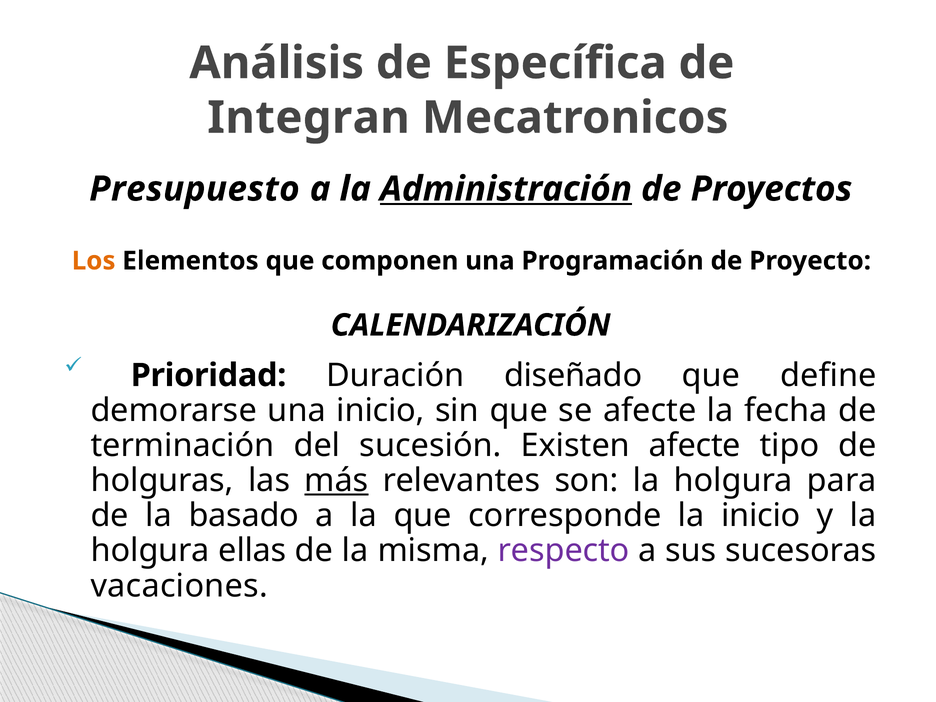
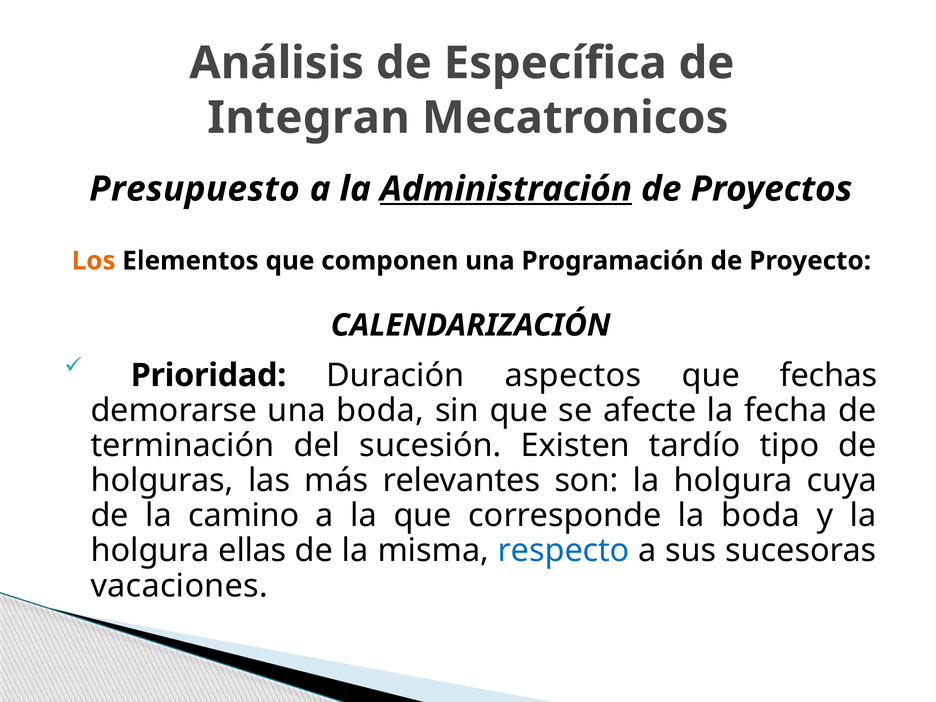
diseñado: diseñado -> aspectos (573, 375)
define: define -> fechas (829, 375)
una inicio: inicio -> boda (380, 410)
Existen afecte: afecte -> tardío (695, 446)
más underline: present -> none (337, 481)
para: para -> cuya (842, 481)
basado: basado -> camino (244, 516)
la inicio: inicio -> boda (761, 516)
respecto colour: purple -> blue (564, 551)
